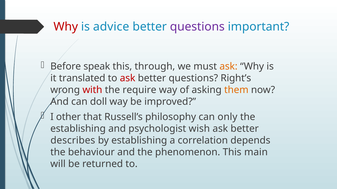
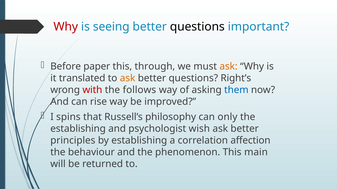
advice: advice -> seeing (111, 27)
questions colour: purple -> black (197, 27)
speak: speak -> paper (97, 67)
ask colour: red -> orange (128, 78)
require: require -> follows (139, 90)
them colour: orange -> blue (236, 90)
doll: doll -> rise (98, 102)
other: other -> spins (68, 117)
describes: describes -> principles (73, 141)
depends: depends -> affection (250, 141)
